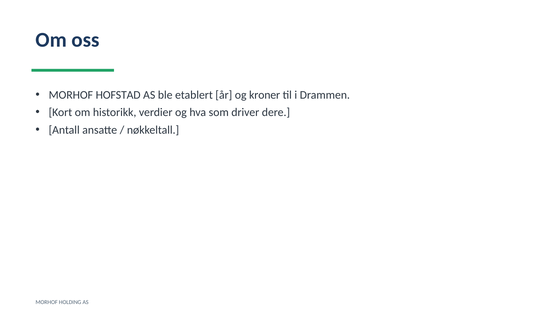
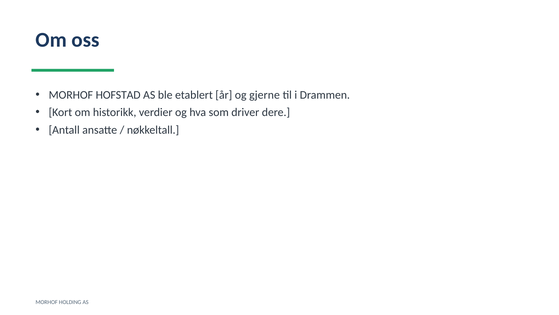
kroner: kroner -> gjerne (265, 95)
